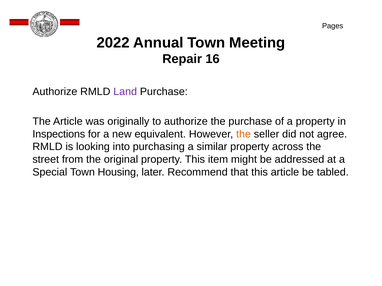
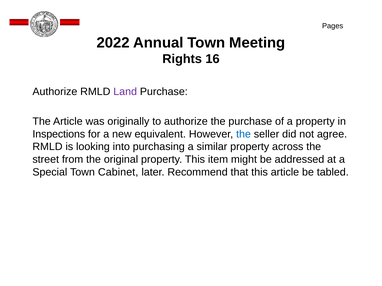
Repair: Repair -> Rights (182, 59)
the colour: orange -> blue (244, 134)
Housing: Housing -> Cabinet (118, 172)
